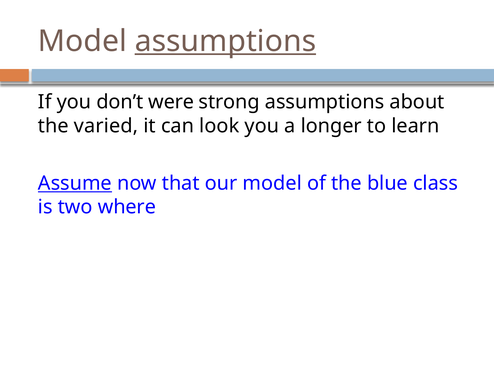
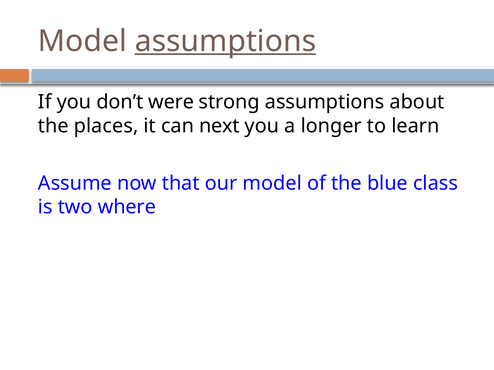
varied: varied -> places (106, 126)
look: look -> next (219, 126)
Assume underline: present -> none (75, 183)
